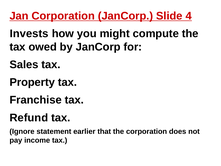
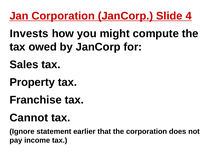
Refund: Refund -> Cannot (29, 118)
